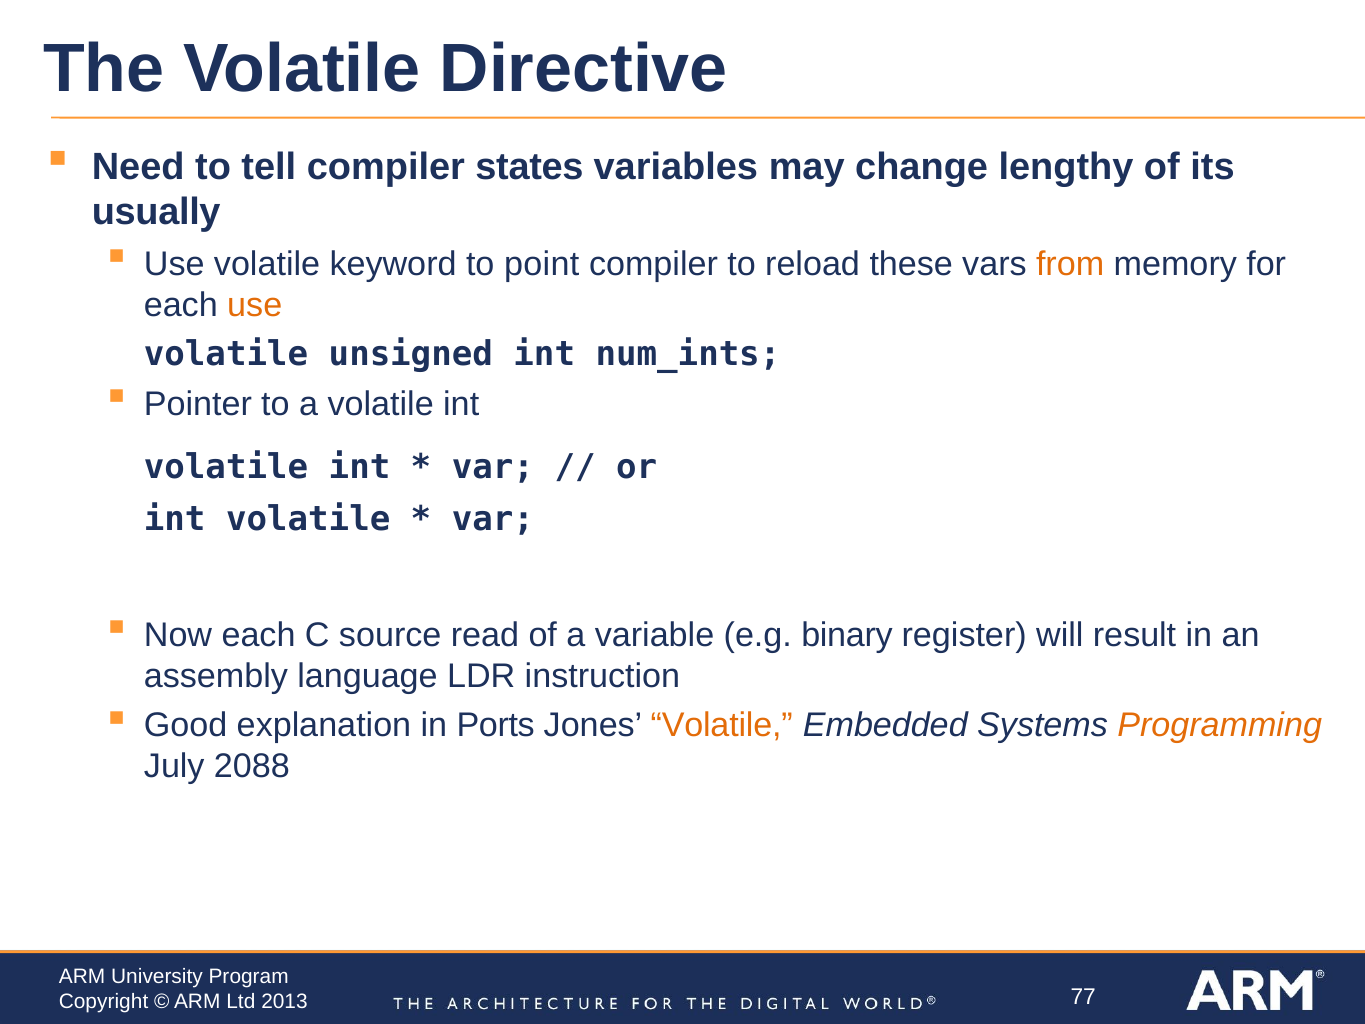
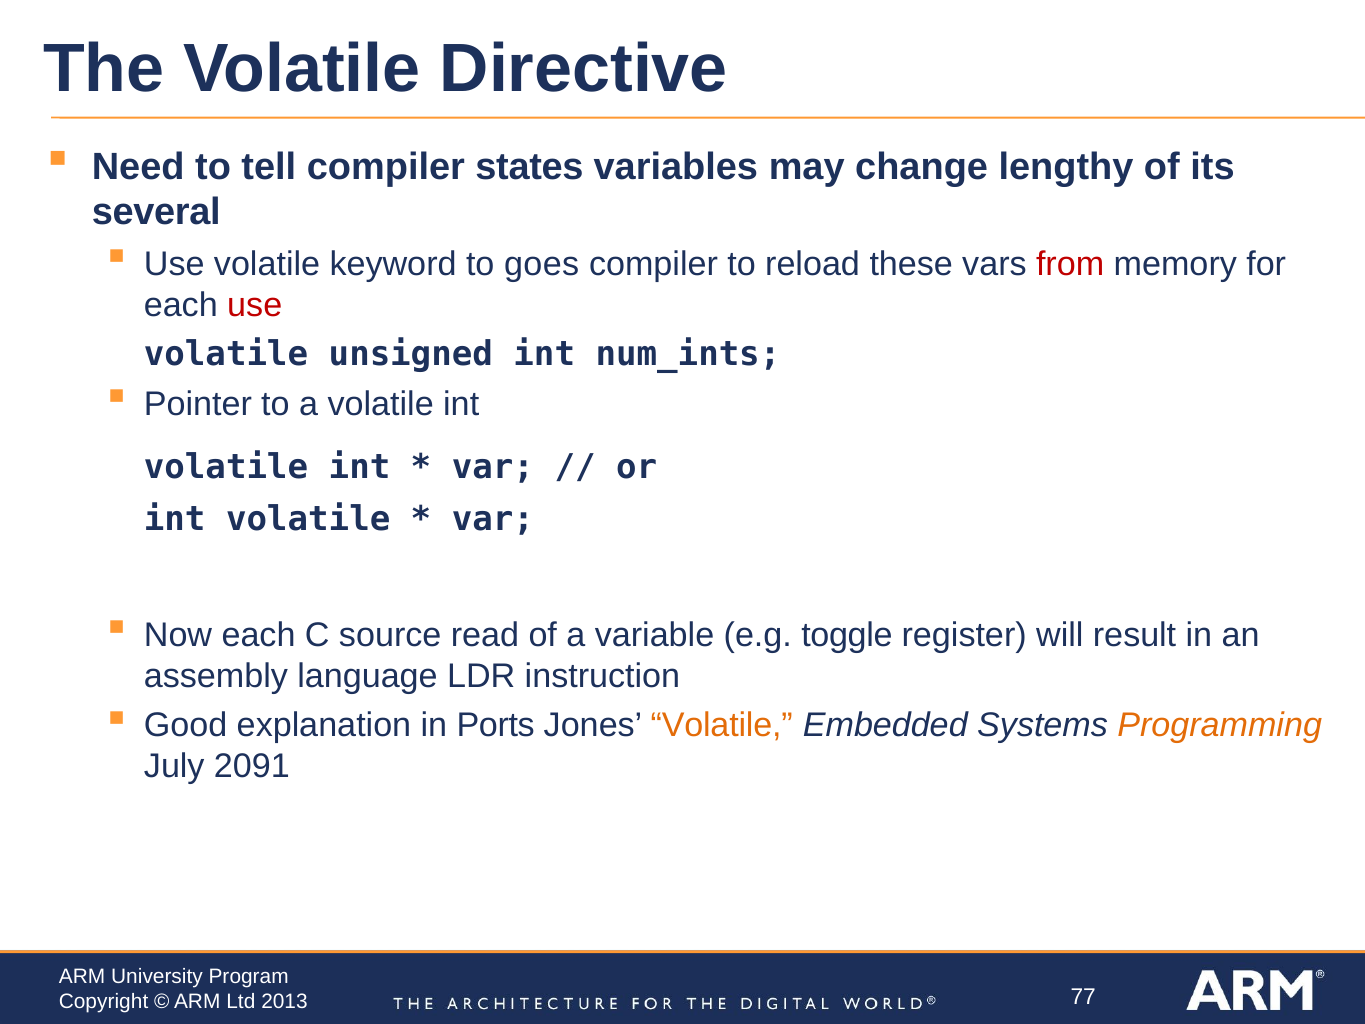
usually: usually -> several (156, 212)
point: point -> goes (542, 264)
from colour: orange -> red (1070, 264)
use colour: orange -> red (255, 305)
binary: binary -> toggle (847, 635)
2088: 2088 -> 2091 (252, 766)
